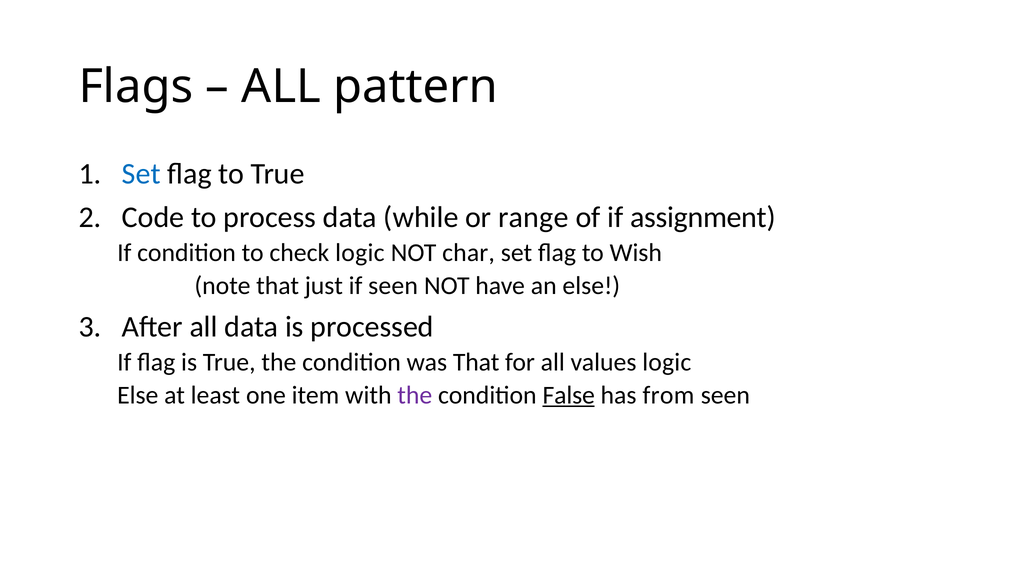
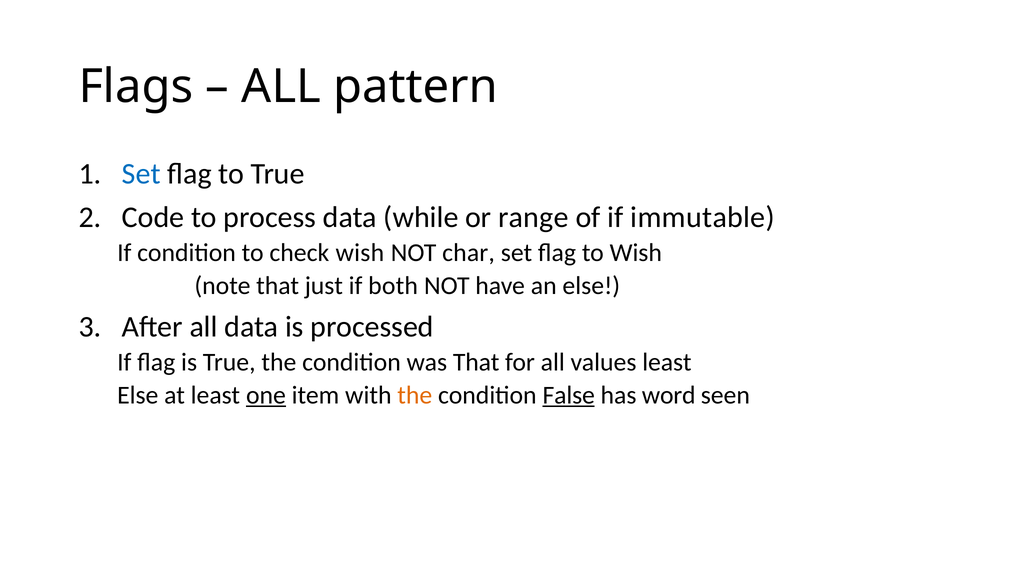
assignment: assignment -> immutable (703, 217)
check logic: logic -> wish (360, 253)
if seen: seen -> both (393, 286)
values logic: logic -> least (667, 362)
one underline: none -> present (266, 395)
the colour: purple -> orange (415, 395)
from: from -> word (669, 395)
